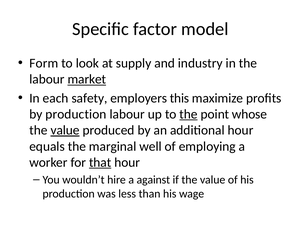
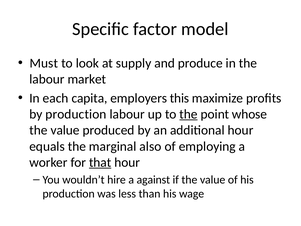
Form: Form -> Must (44, 63)
industry: industry -> produce (200, 63)
market underline: present -> none (87, 79)
safety: safety -> capita (89, 98)
value underline: present -> none (65, 130)
well: well -> also (150, 146)
